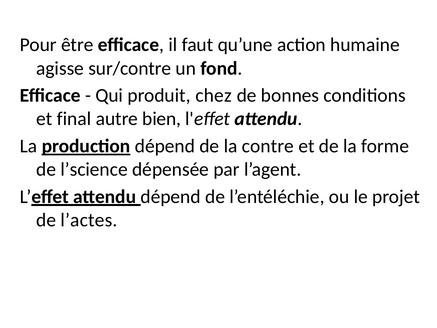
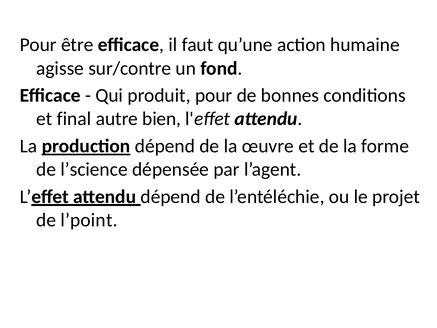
produit chez: chez -> pour (214, 95)
contre: contre -> œuvre (268, 146)
l’actes: l’actes -> l’point (89, 220)
